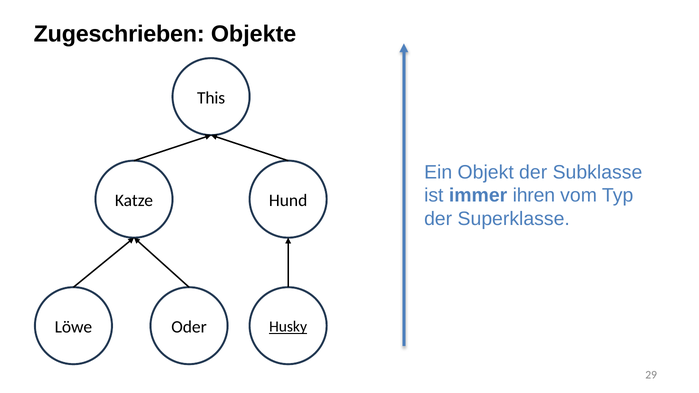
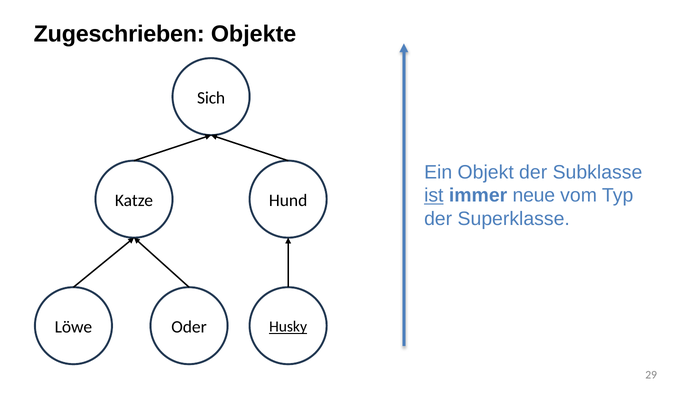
This: This -> Sich (211, 98)
ist underline: none -> present (434, 196)
ihren: ihren -> neue (534, 196)
